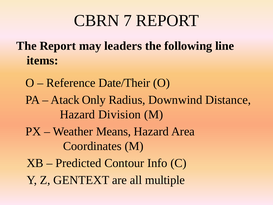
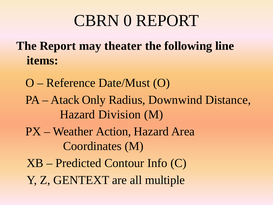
7: 7 -> 0 (128, 20)
leaders: leaders -> theater (123, 46)
Date/Their: Date/Their -> Date/Must (124, 83)
Means: Means -> Action (113, 131)
